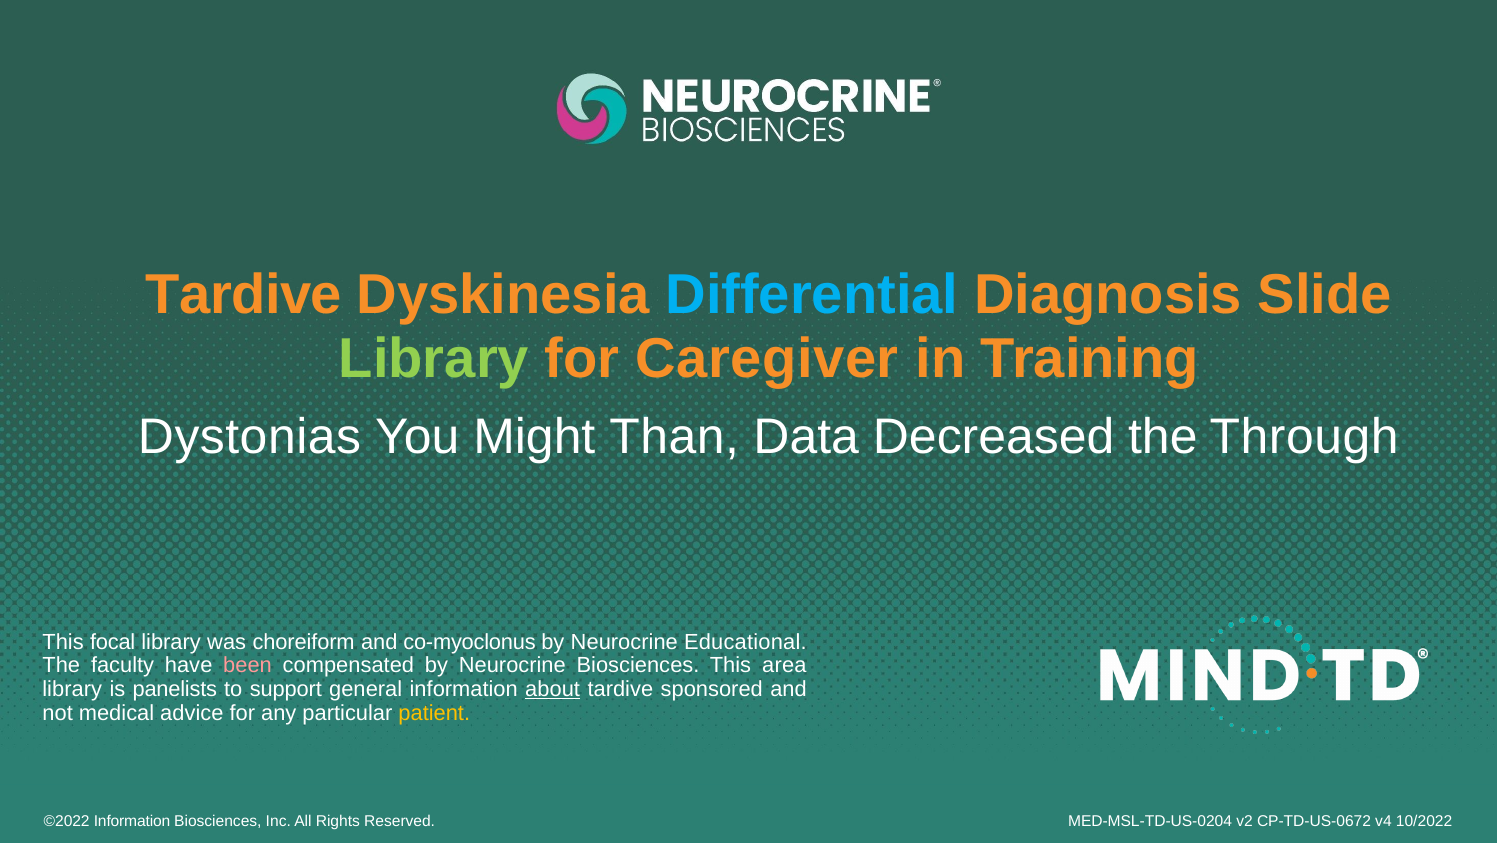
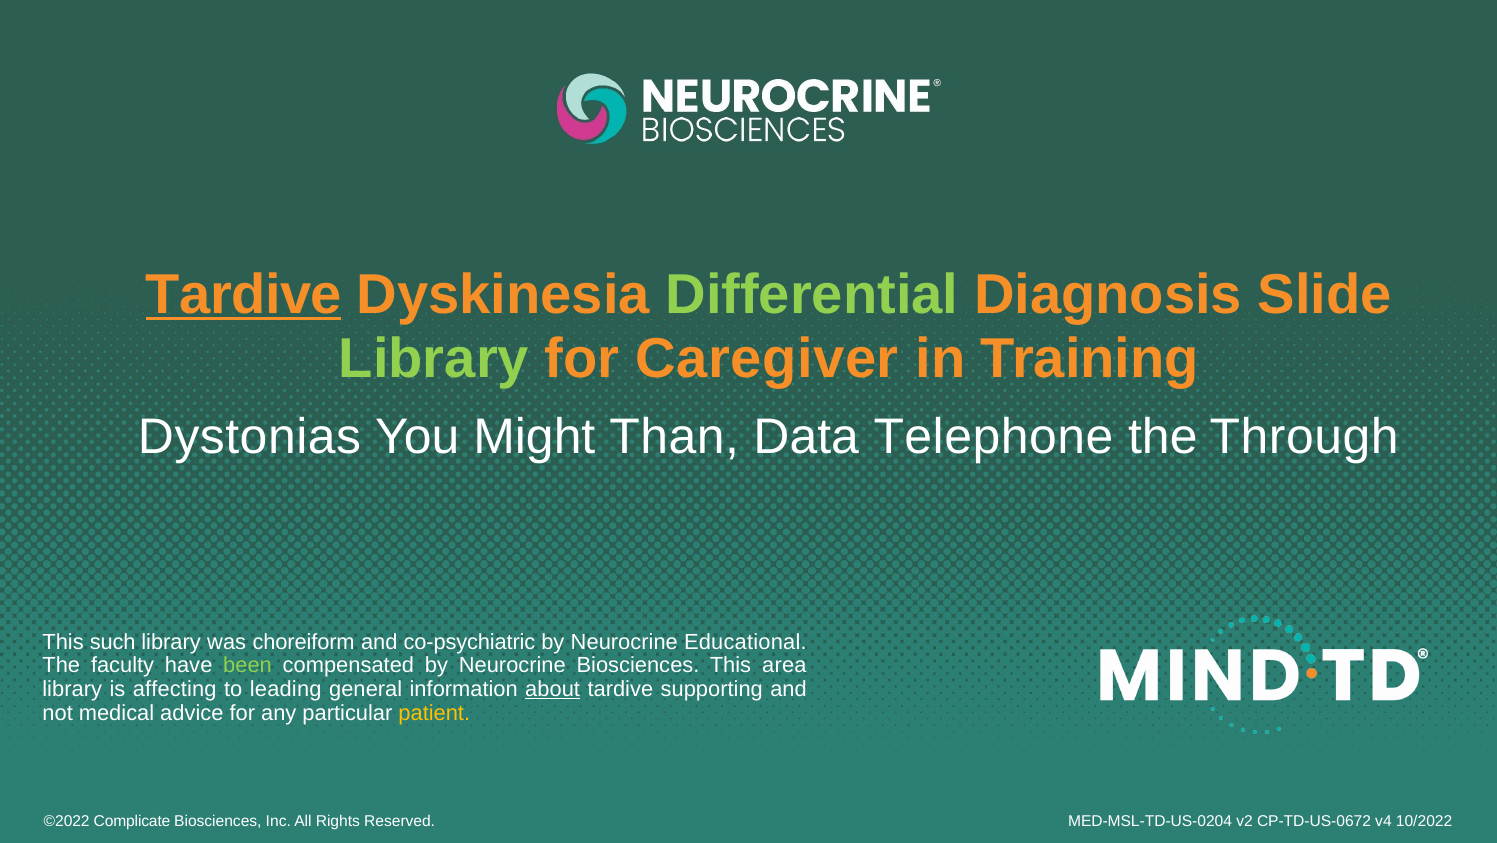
Tardive underline: none -> present (244, 294)
Differential colour: light blue -> light green (812, 294)
Decreased: Decreased -> Telephone (993, 437)
focal: focal -> such (113, 641)
co-myoclonus: co-myoclonus -> co-psychiatric (469, 641)
been colour: pink -> light green (248, 665)
panelists: panelists -> affecting (175, 689)
support: support -> leading (286, 689)
sponsored: sponsored -> supporting (712, 689)
Information: Information -> Complicate (132, 821)
